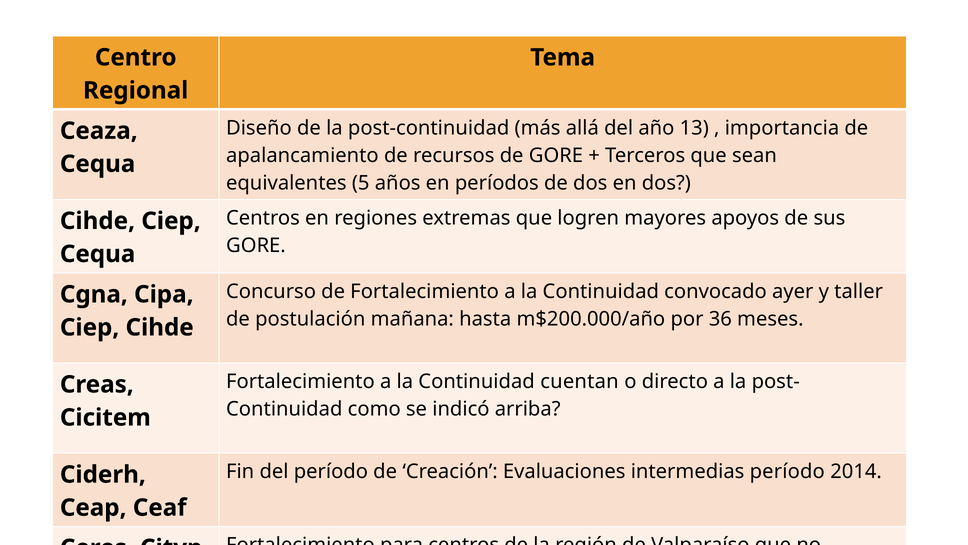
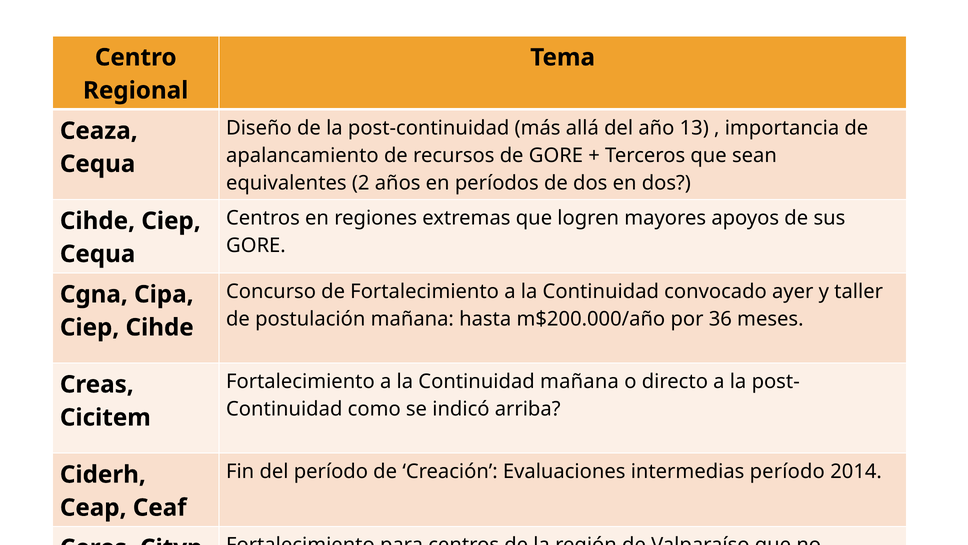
5: 5 -> 2 (361, 183)
Continuidad cuentan: cuentan -> mañana (579, 381)
